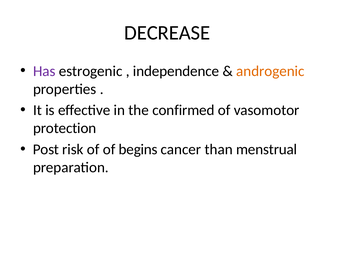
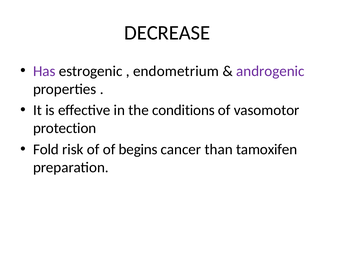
independence: independence -> endometrium (176, 71)
androgenic colour: orange -> purple (270, 71)
confirmed: confirmed -> conditions (183, 110)
Post: Post -> Fold (46, 149)
menstrual: menstrual -> tamoxifen (267, 149)
